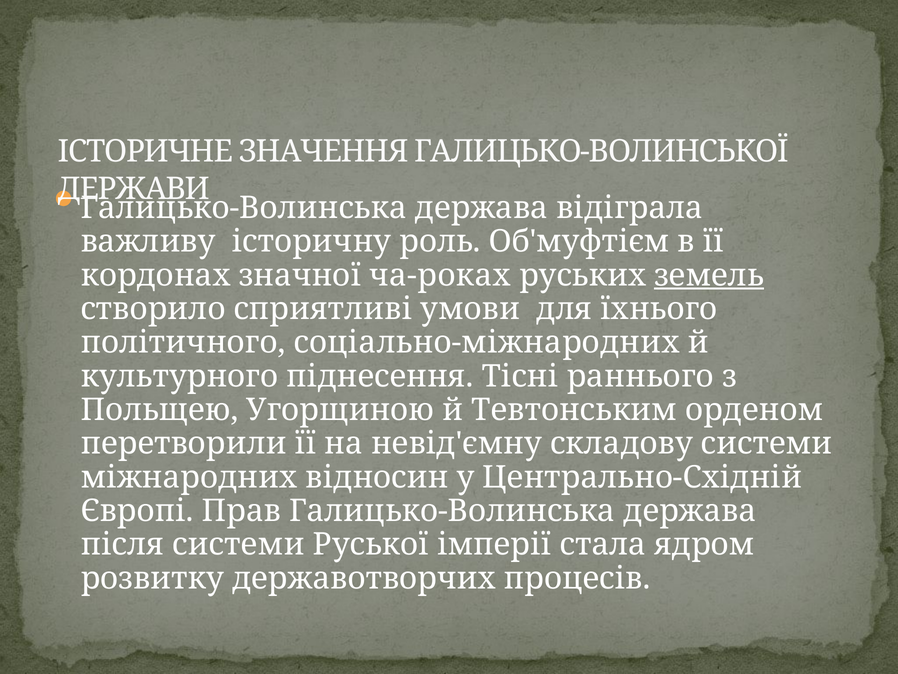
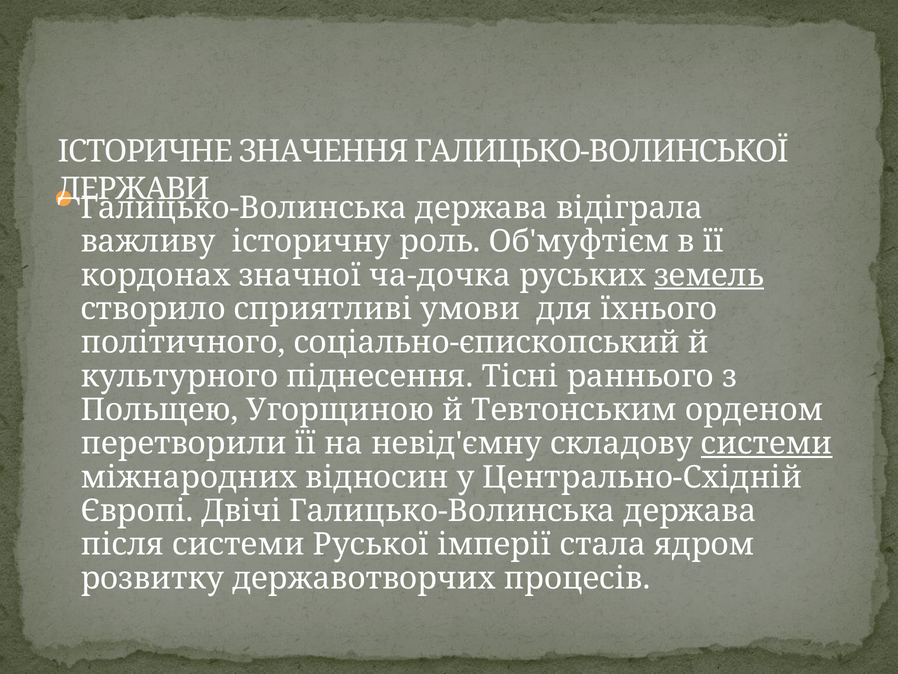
ча-роках: ча-роках -> ча-дочка (440, 275)
соціально-міжнародних: соціально-міжнародних -> соціально-єпископський (487, 342)
системи underline: none -> present (767, 443)
Прав: Прав -> Двічі (242, 511)
